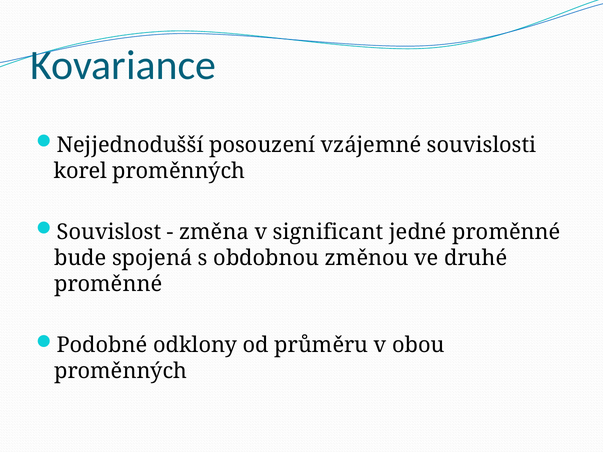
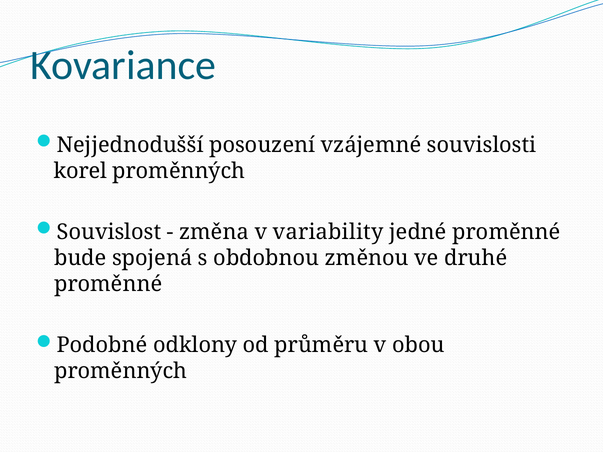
significant: significant -> variability (328, 232)
